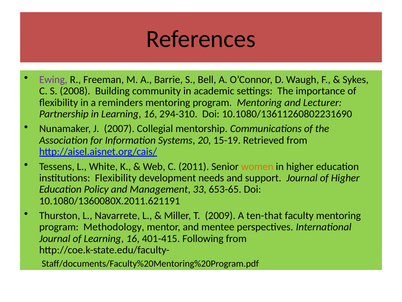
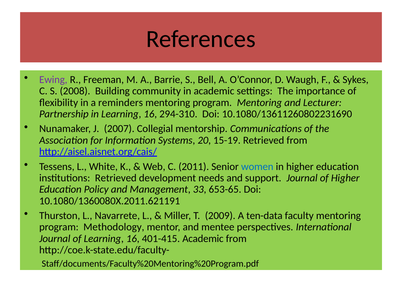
women colour: orange -> blue (257, 166)
institutions Flexibility: Flexibility -> Retrieved (116, 178)
ten-that: ten-that -> ten-data (264, 215)
401-415 Following: Following -> Academic (203, 238)
